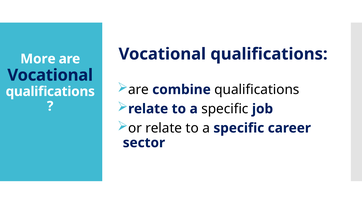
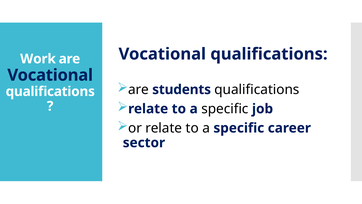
More: More -> Work (38, 59)
combine: combine -> students (182, 89)
